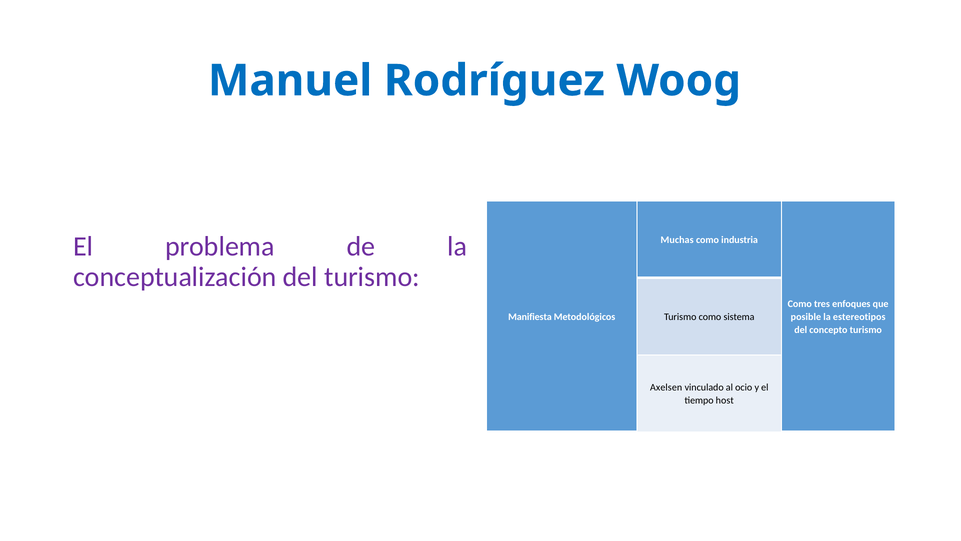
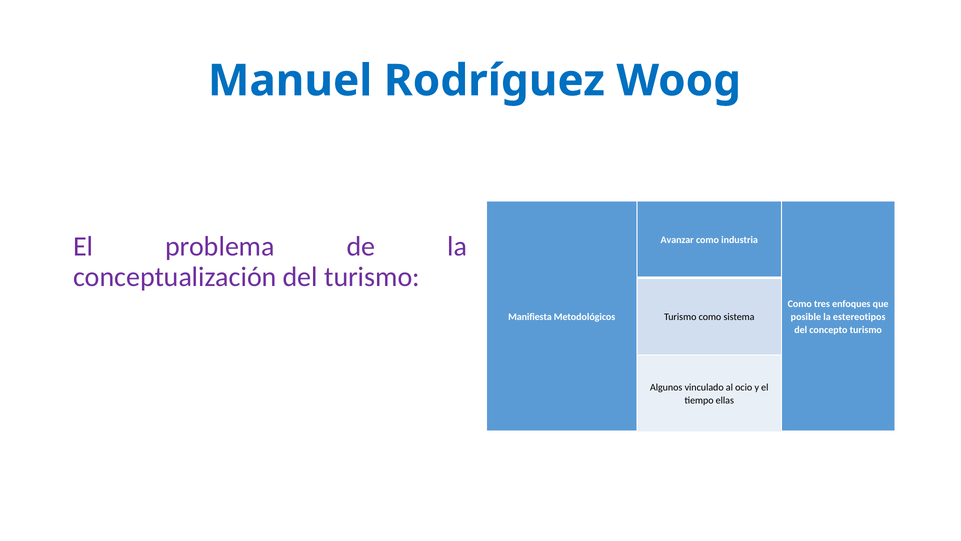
Muchas: Muchas -> Avanzar (677, 240)
Axelsen: Axelsen -> Algunos (666, 387)
host: host -> ellas (725, 400)
